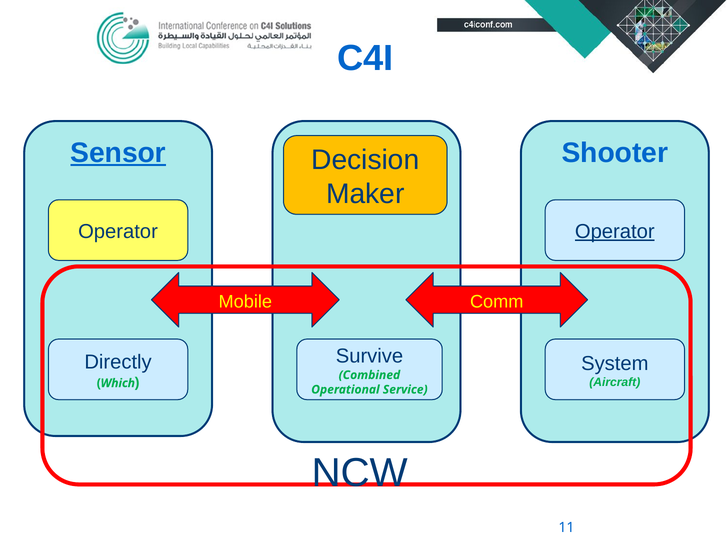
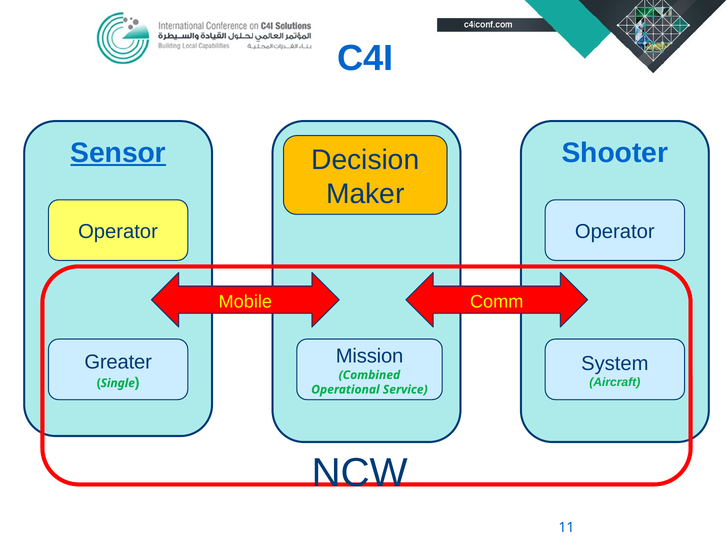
Operator underline: present -> none (615, 232)
Survive: Survive -> Mission (370, 356)
Directly: Directly -> Greater (118, 362)
Which: Which -> Single (118, 383)
